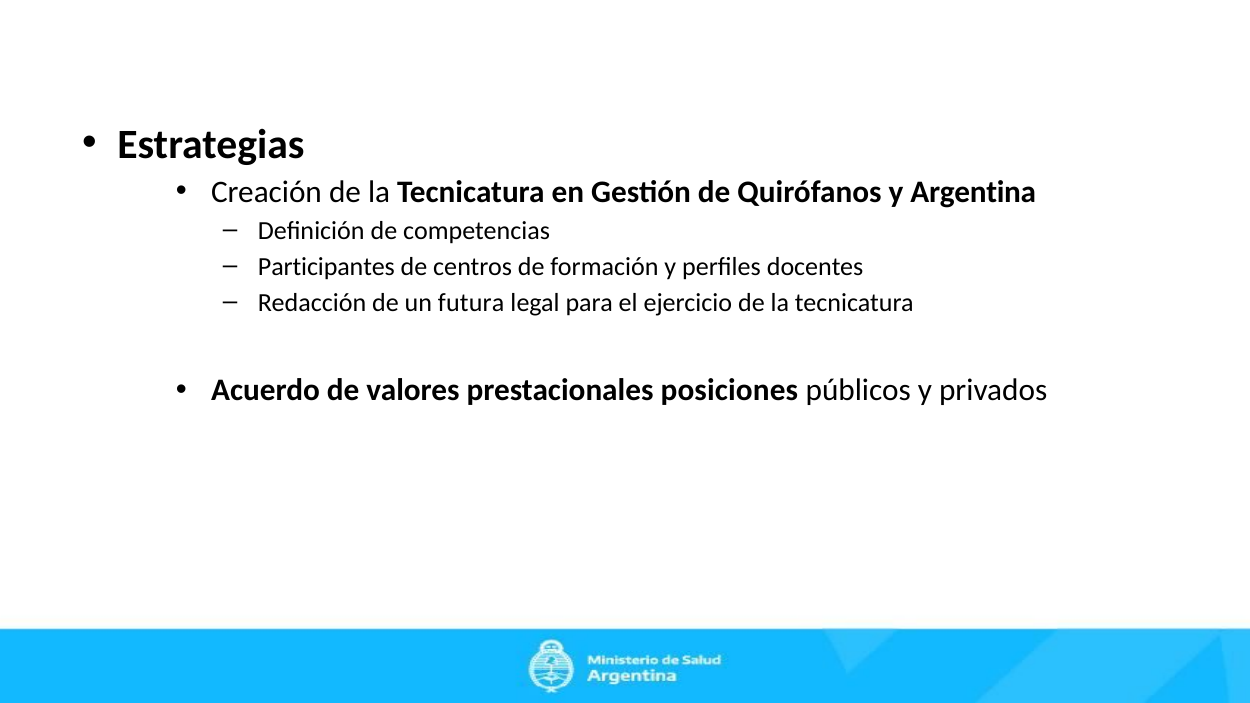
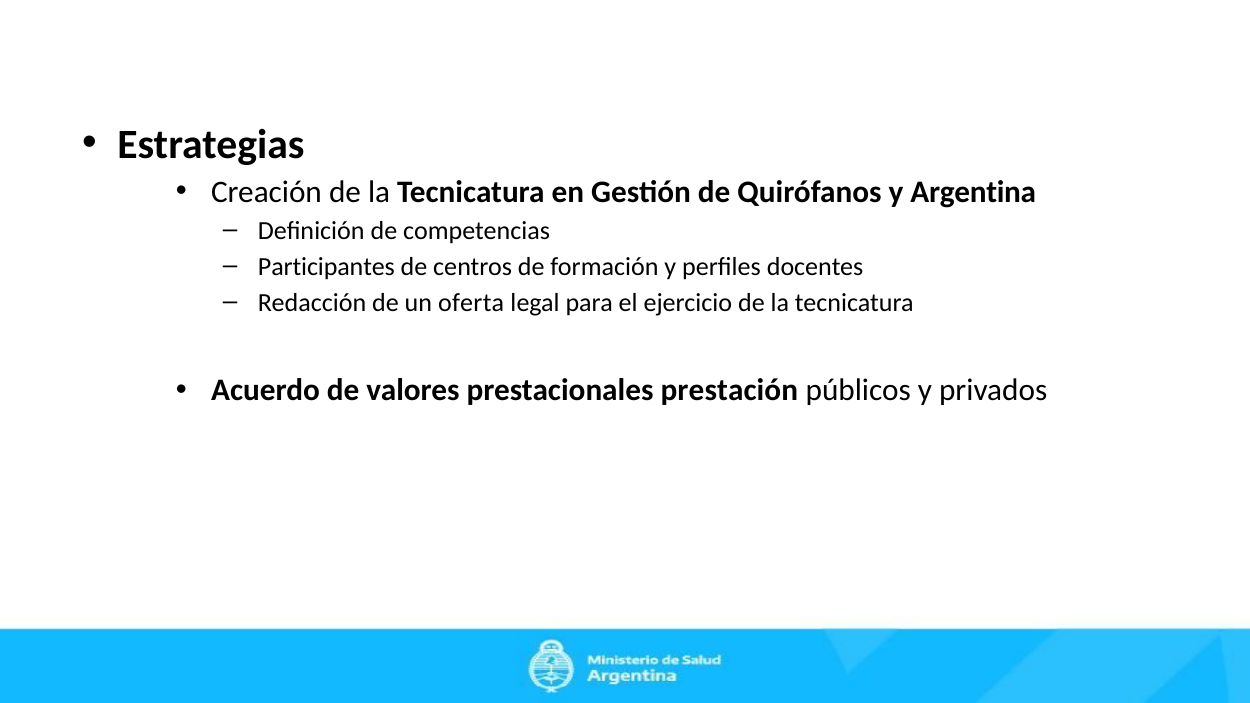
futura: futura -> oferta (471, 303)
posiciones: posiciones -> prestación (729, 391)
